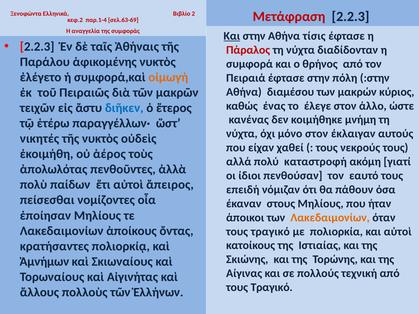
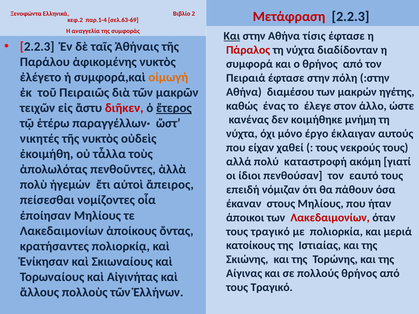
κύριος: κύριος -> ηγέτης (397, 92)
διῆκεν colour: blue -> red (124, 108)
ἕτερος underline: none -> present (174, 108)
μόνο στον: στον -> έργο (317, 134)
ἀέρος: ἀέρος -> τἆλλα (109, 154)
παίδων: παίδων -> ἡγεμών (70, 185)
Λακεδαιμονίων colour: orange -> red (330, 218)
και αὐτοὶ: αὐτοὶ -> μεριά (398, 232)
Ἀμνήμων: Ἀμνήμων -> Ἐνίκησαν (44, 262)
πολλούς τεχνική: τεχνική -> θρήνος (359, 274)
